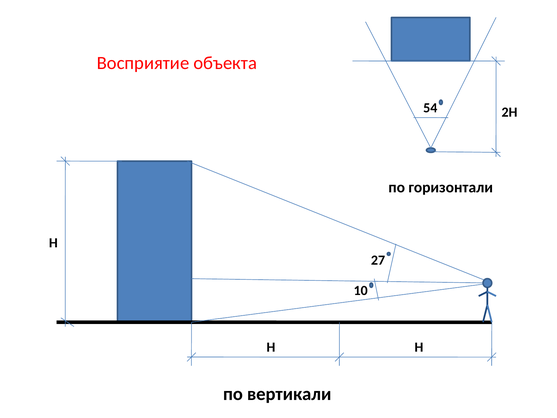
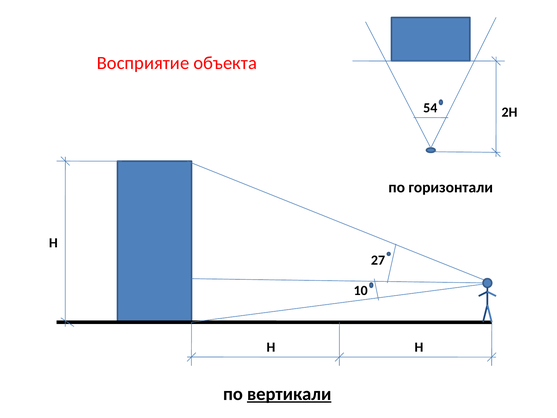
вертикали underline: none -> present (289, 394)
